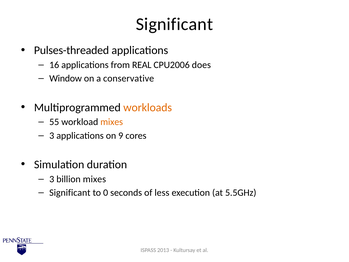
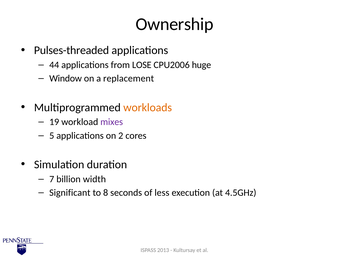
Significant: Significant -> Ownership (175, 24)
16: 16 -> 44 (54, 65)
REAL: REAL -> LOSE (142, 65)
does: does -> huge (201, 65)
conservative: conservative -> replacement (129, 78)
55: 55 -> 19 (54, 122)
mixes colour: orange -> purple (112, 122)
3: 3 -> 5 (52, 136)
9: 9 -> 2 (121, 136)
3: 3 -> 7 (52, 179)
billion mixes: mixes -> width (94, 179)
0: 0 -> 8 (106, 193)
5.5GHz: 5.5GHz -> 4.5GHz (241, 193)
